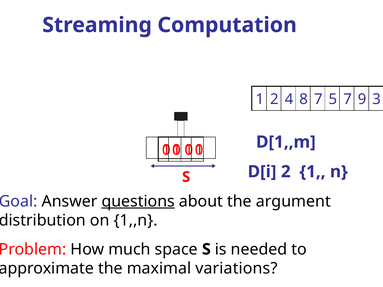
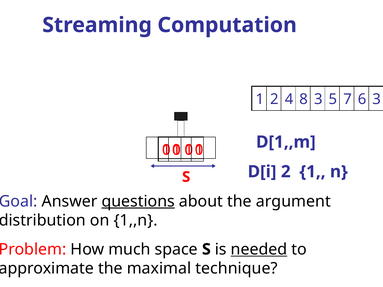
8 7: 7 -> 3 (318, 99)
7 9: 9 -> 6 (362, 99)
needed underline: none -> present (259, 250)
variations: variations -> technique (236, 269)
